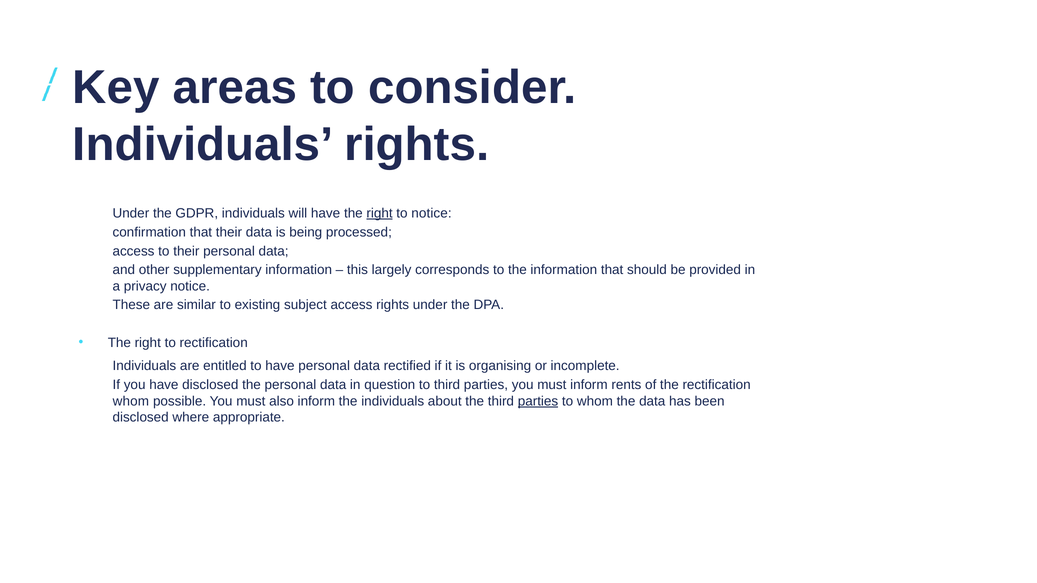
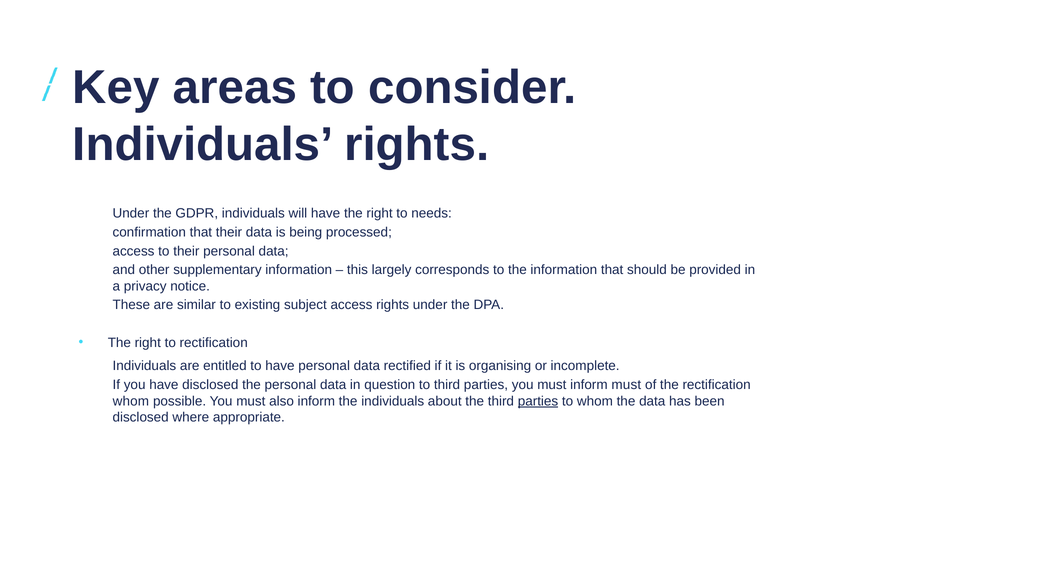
right underline: present -> none (380, 213)
to notice: notice -> needs (432, 213)
inform rents: rents -> must (626, 385)
